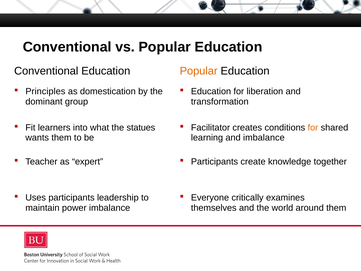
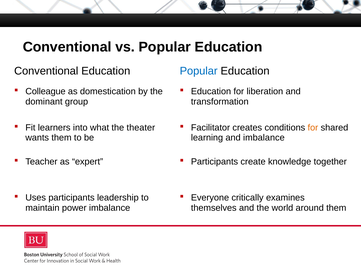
Popular colour: orange -> blue (199, 71)
Principles: Principles -> Colleague (45, 91)
statues: statues -> theater (141, 127)
